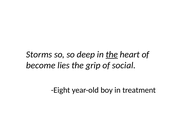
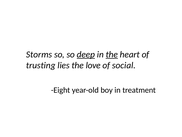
deep underline: none -> present (86, 54)
become: become -> trusting (41, 65)
grip: grip -> love (93, 65)
